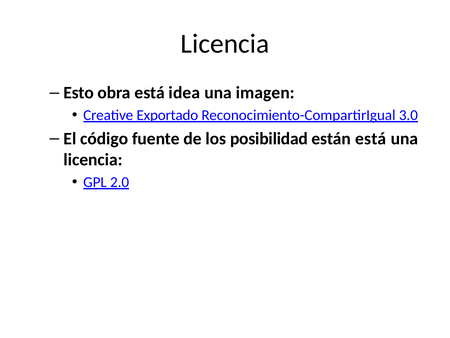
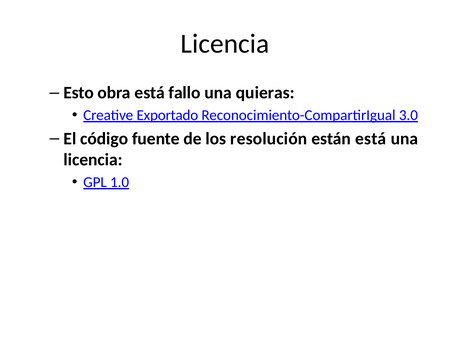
idea: idea -> fallo (185, 93)
imagen: imagen -> quieras (265, 93)
posibilidad: posibilidad -> resolución (269, 139)
2.0: 2.0 -> 1.0 (120, 182)
